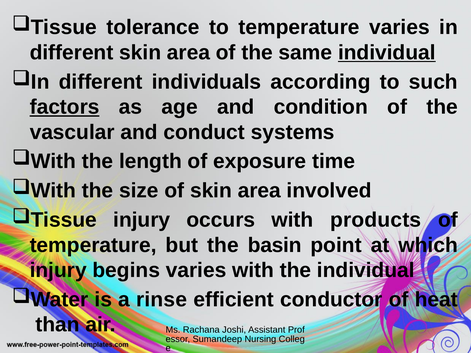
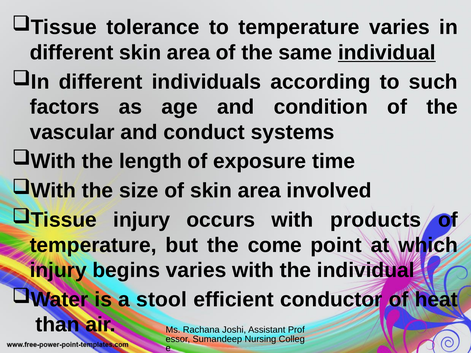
factors underline: present -> none (65, 107)
basin: basin -> come (275, 245)
rinse: rinse -> stool (162, 300)
